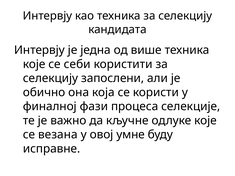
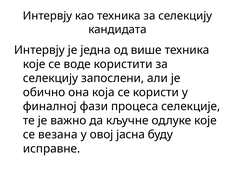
себи: себи -> воде (77, 64)
умне: умне -> јасна (131, 135)
